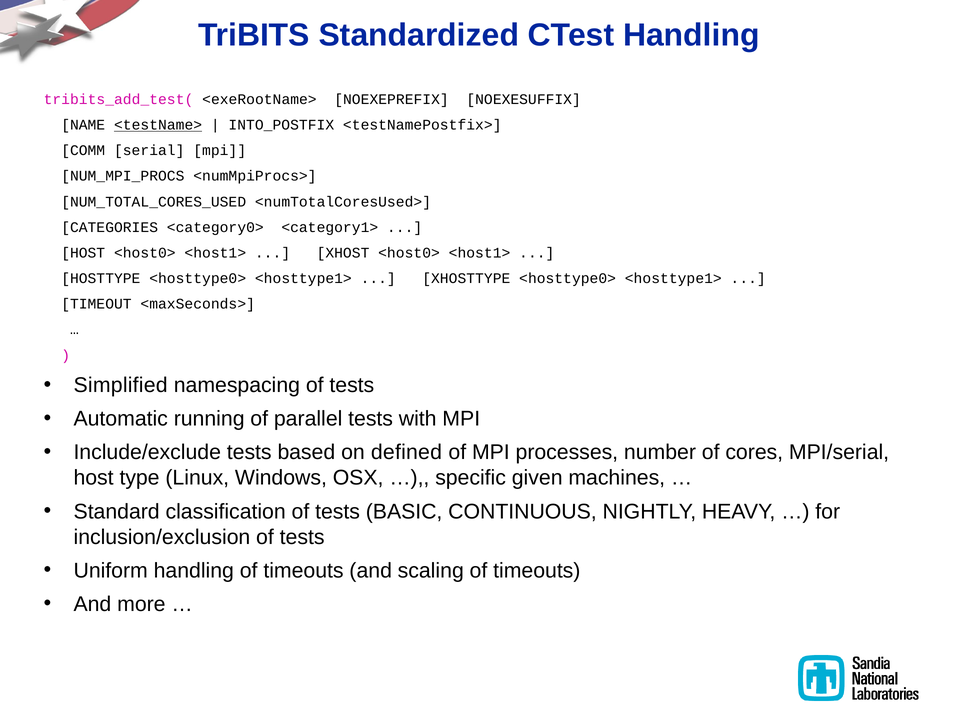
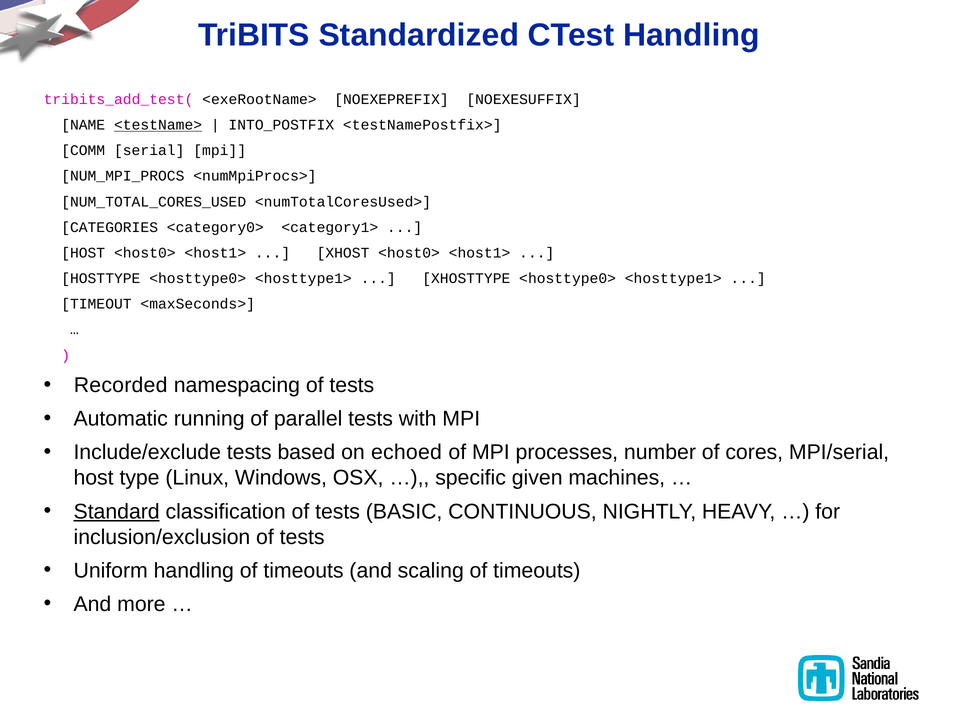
Simplified: Simplified -> Recorded (121, 385)
defined: defined -> echoed (406, 452)
Standard underline: none -> present (117, 511)
